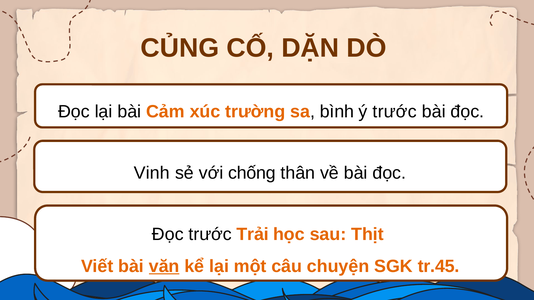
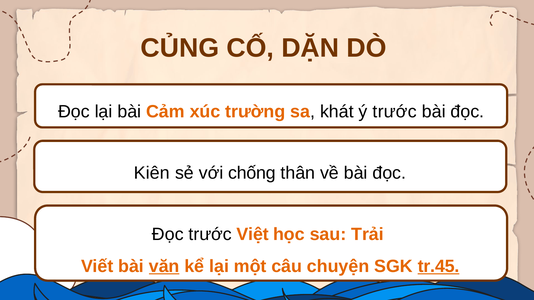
bình: bình -> khát (337, 112)
Vinh: Vinh -> Kiên (152, 173)
Trải: Trải -> Việt (253, 234)
Thịt: Thịt -> Trải (367, 234)
tr.45 underline: none -> present (439, 267)
